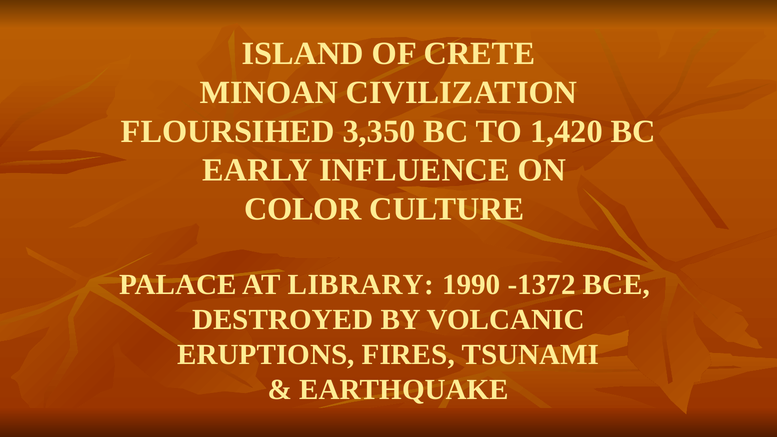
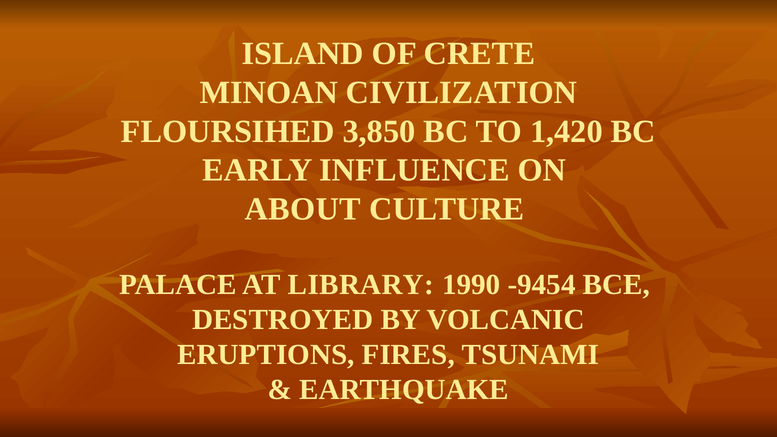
3,350: 3,350 -> 3,850 (379, 131)
COLOR: COLOR -> ABOUT (303, 209)
-1372: -1372 -> -9454 (542, 285)
